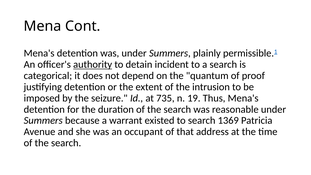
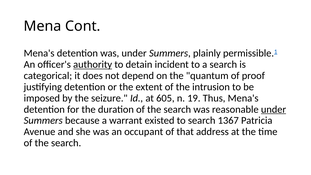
735: 735 -> 605 (165, 98)
under underline: none -> present (273, 109)
1369: 1369 -> 1367 (228, 120)
